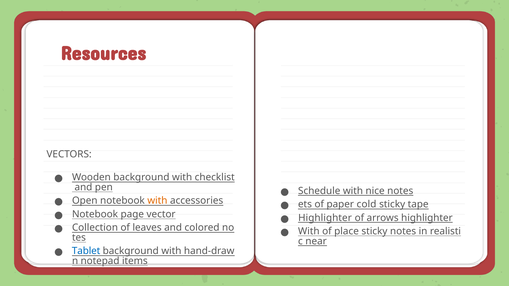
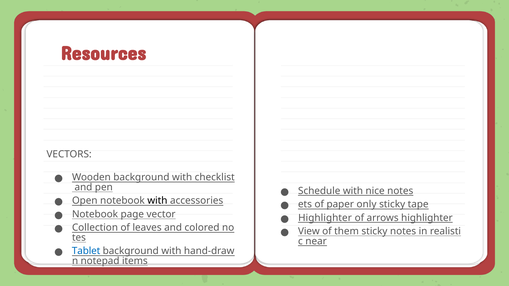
with colour: orange -> black (157, 201)
cold: cold -> only (367, 205)
With: With -> View (309, 231)
place: place -> them (347, 231)
